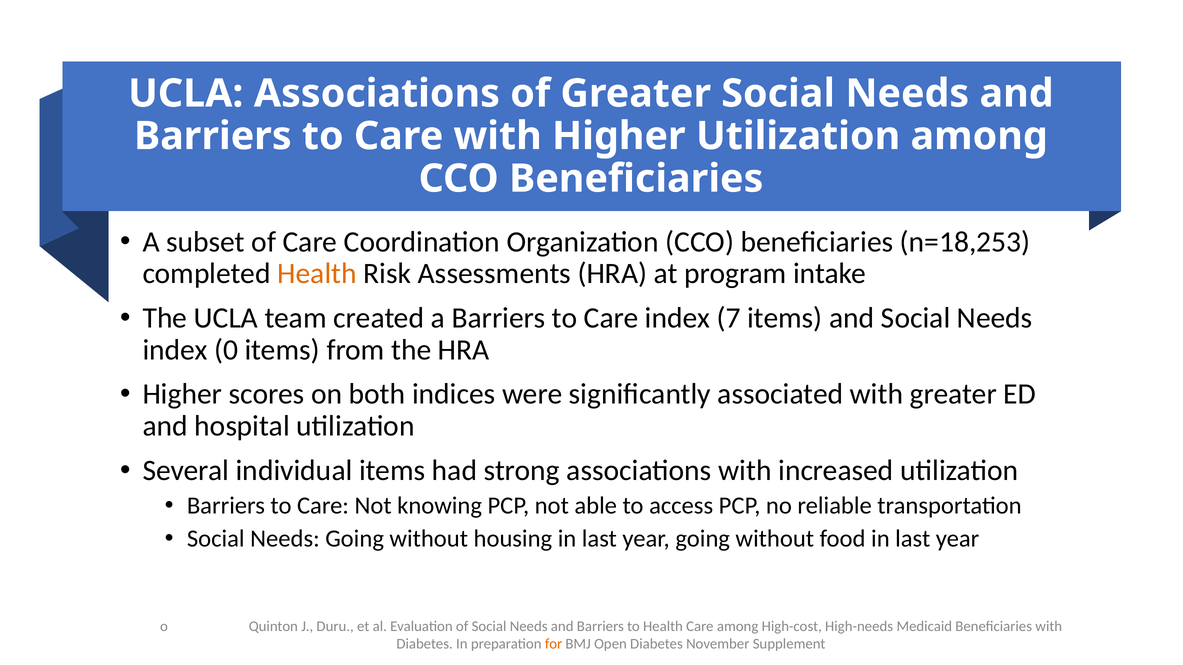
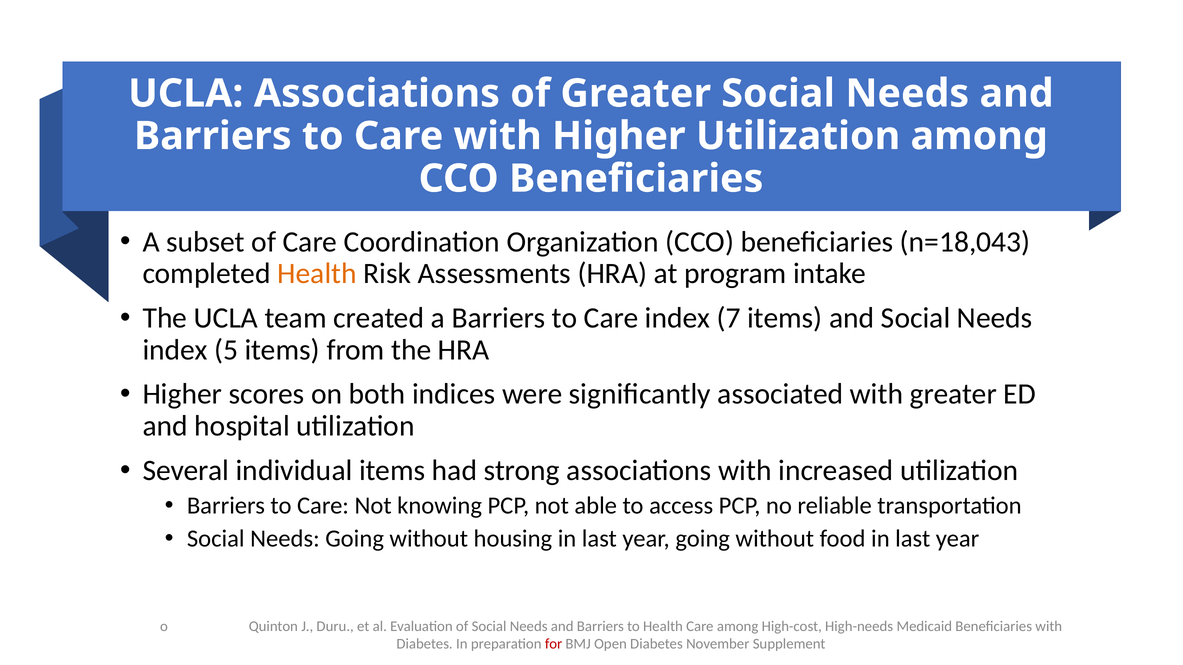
n=18,253: n=18,253 -> n=18,043 (965, 242)
0: 0 -> 5 (226, 350)
for colour: orange -> red (554, 644)
